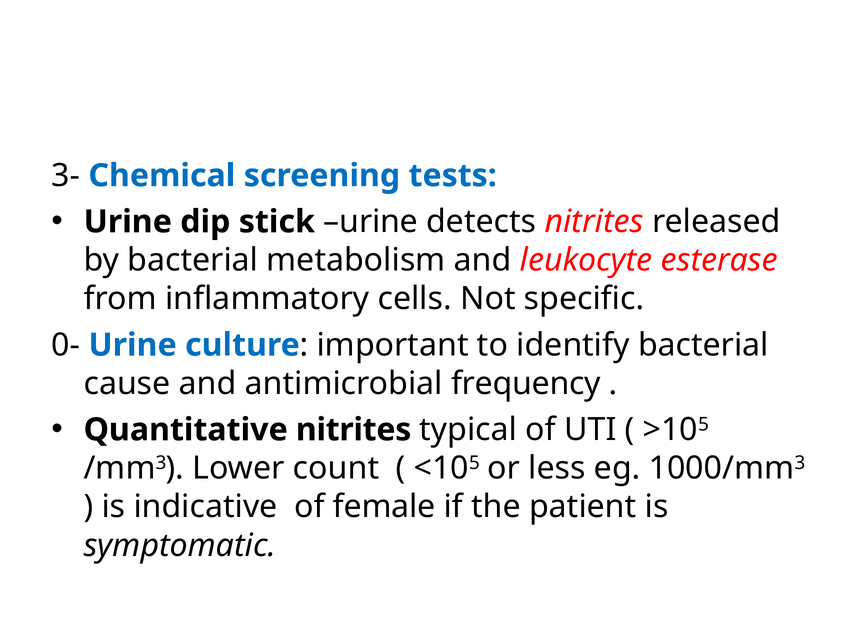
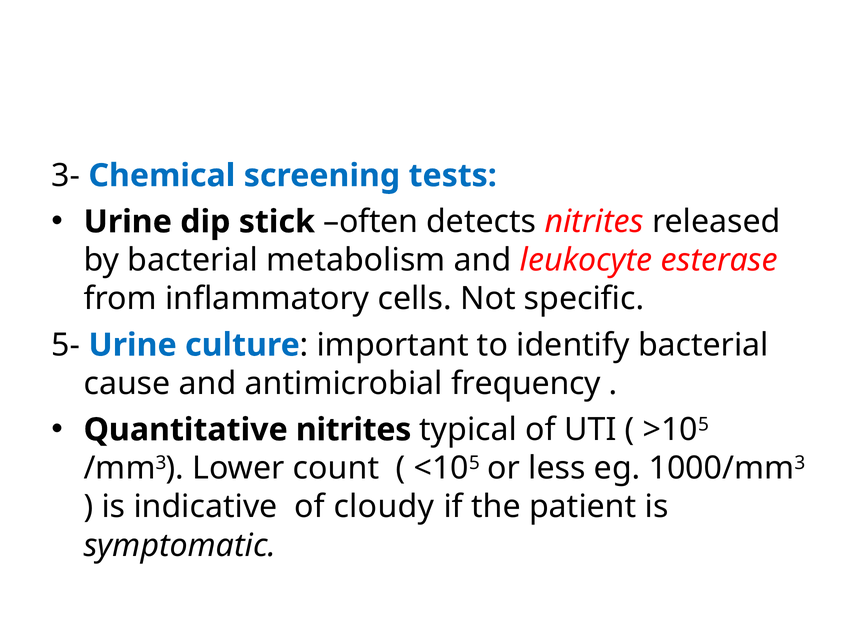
stick urine: urine -> often (371, 222)
0-: 0- -> 5- (66, 345)
female: female -> cloudy (384, 507)
